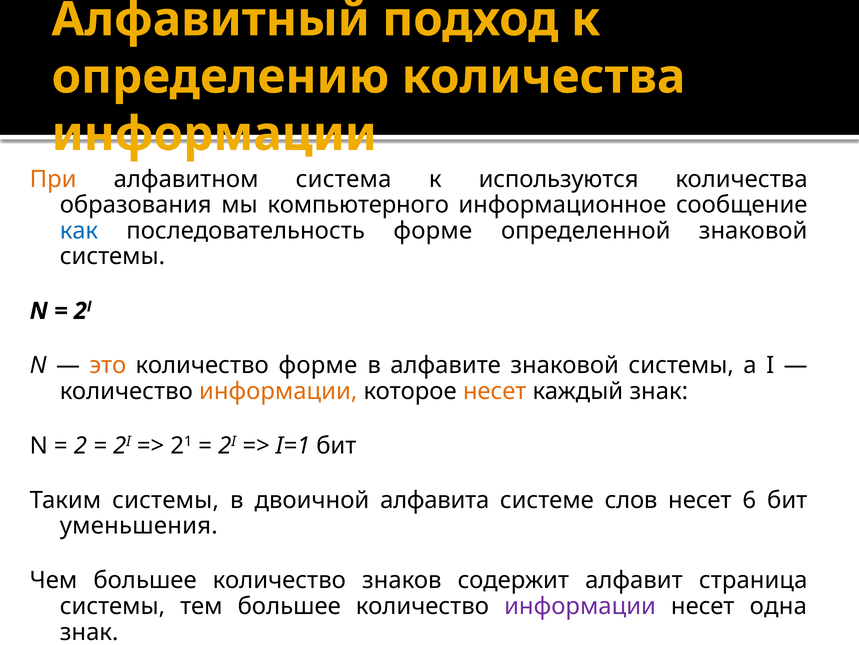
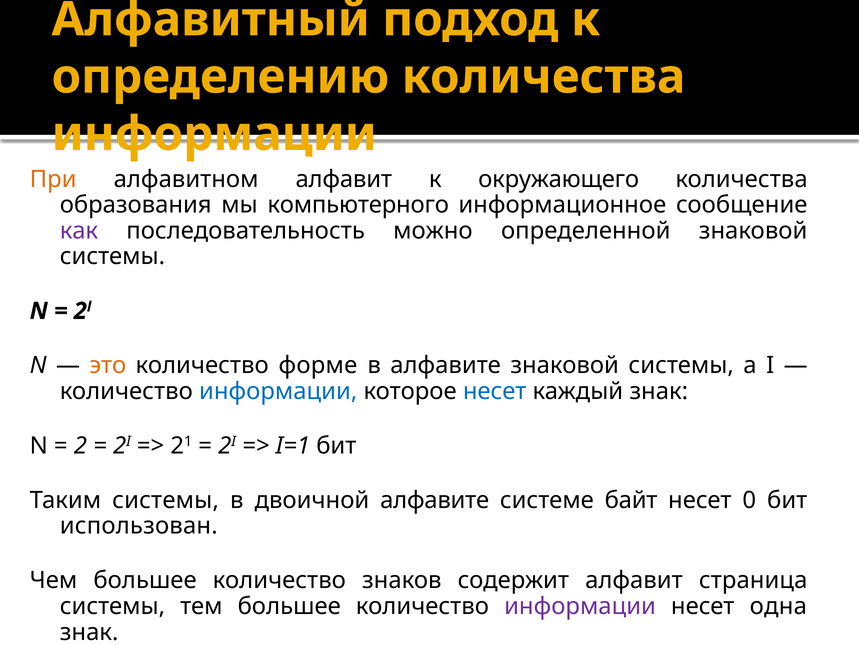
алфавитном система: система -> алфавит (344, 179)
используются: используются -> окружающего (559, 179)
как colour: blue -> purple (79, 230)
последовательность форме: форме -> можно (433, 230)
информации colour: orange -> blue (278, 391)
несет colour: orange -> blue (495, 391)
двоичной алфавита: алфавита -> алфавите (435, 500)
слов: слов -> байт (631, 500)
6: 6 -> 0 (749, 500)
уменьшения: уменьшения -> использован (139, 525)
